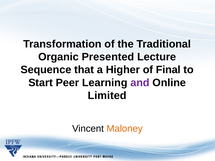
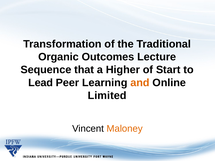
Presented: Presented -> Outcomes (108, 57)
Final: Final -> Start (168, 70)
Start: Start -> Lead (41, 83)
and colour: purple -> orange (140, 83)
